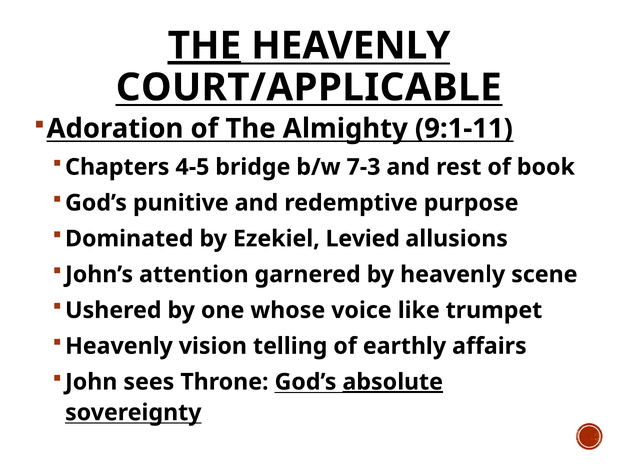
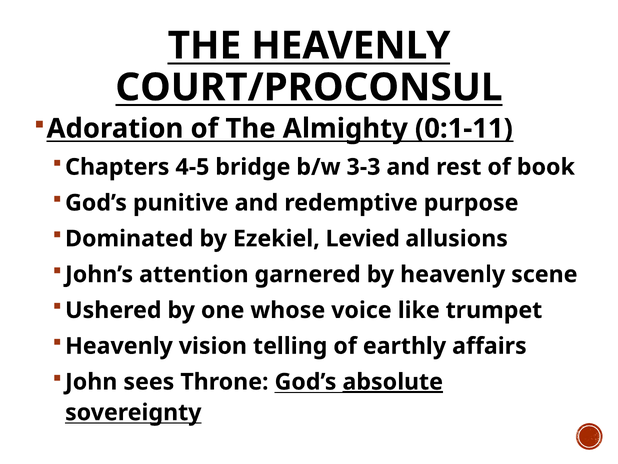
THE underline: present -> none (204, 46)
COURT/APPLICABLE: COURT/APPLICABLE -> COURT/PROCONSUL (309, 87)
9:1-11: 9:1-11 -> 0:1-11 (464, 128)
7-3: 7-3 -> 3-3 (363, 167)
